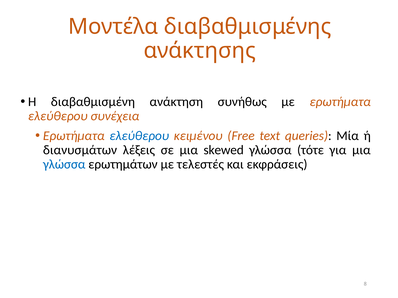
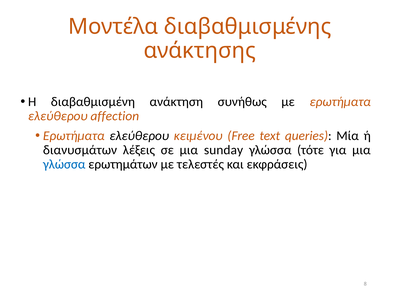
συνέχεια: συνέχεια -> affection (115, 116)
ελεύθερου colour: blue -> black (139, 136)
skewed: skewed -> sunday (224, 150)
